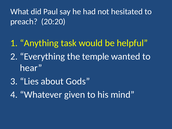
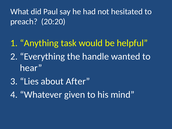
temple: temple -> handle (96, 56)
Gods: Gods -> After (78, 81)
